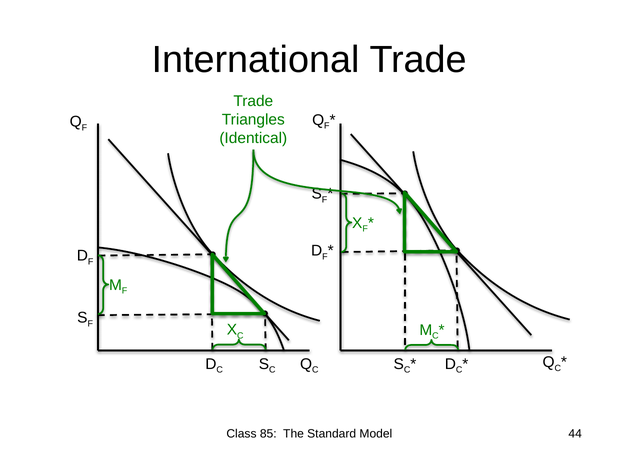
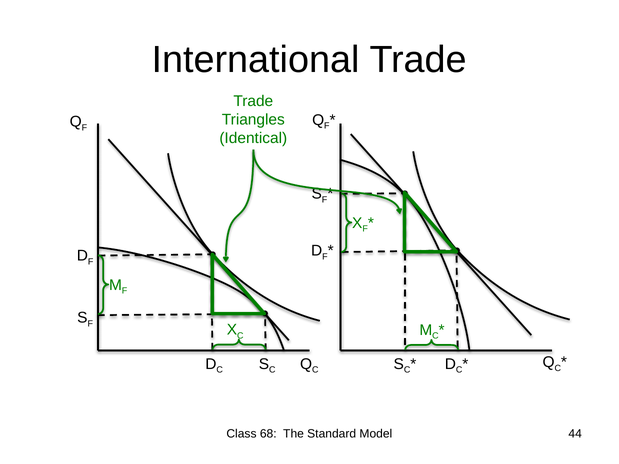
85: 85 -> 68 (268, 434)
